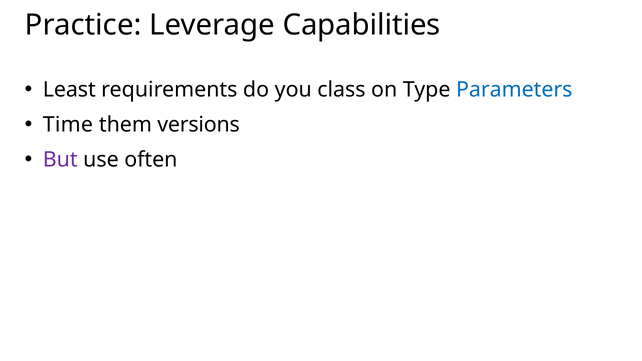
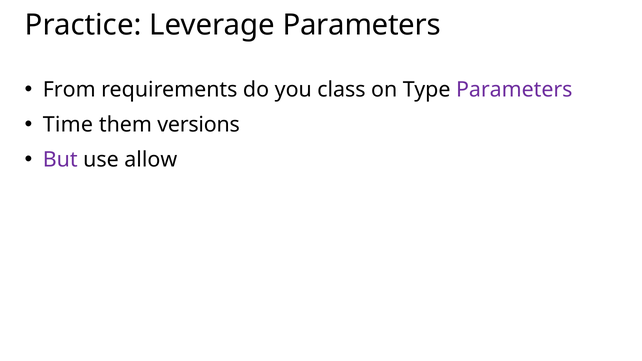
Leverage Capabilities: Capabilities -> Parameters (362, 25)
Least: Least -> From (69, 90)
Parameters colour: blue -> purple (514, 90)
often: often -> allow (151, 160)
